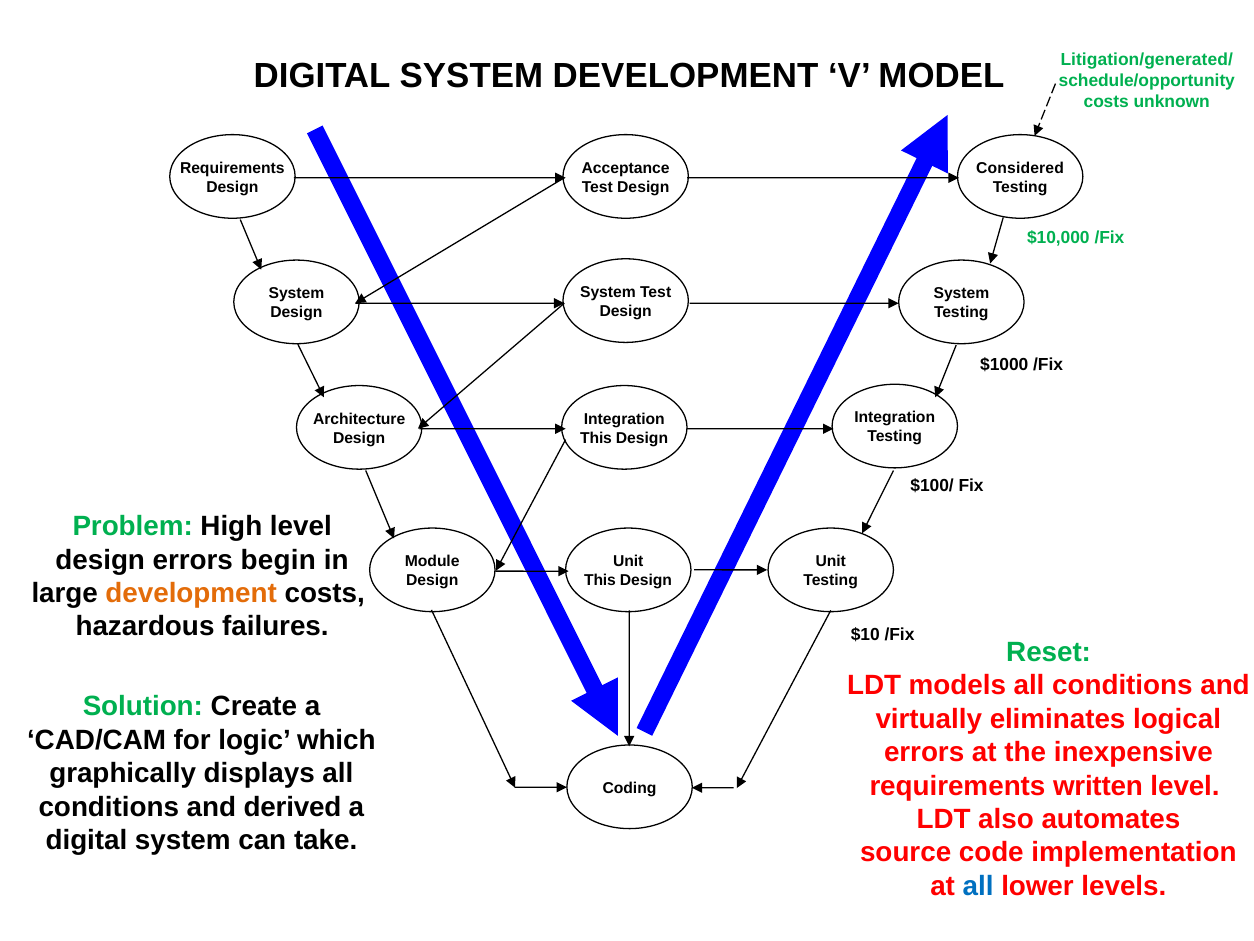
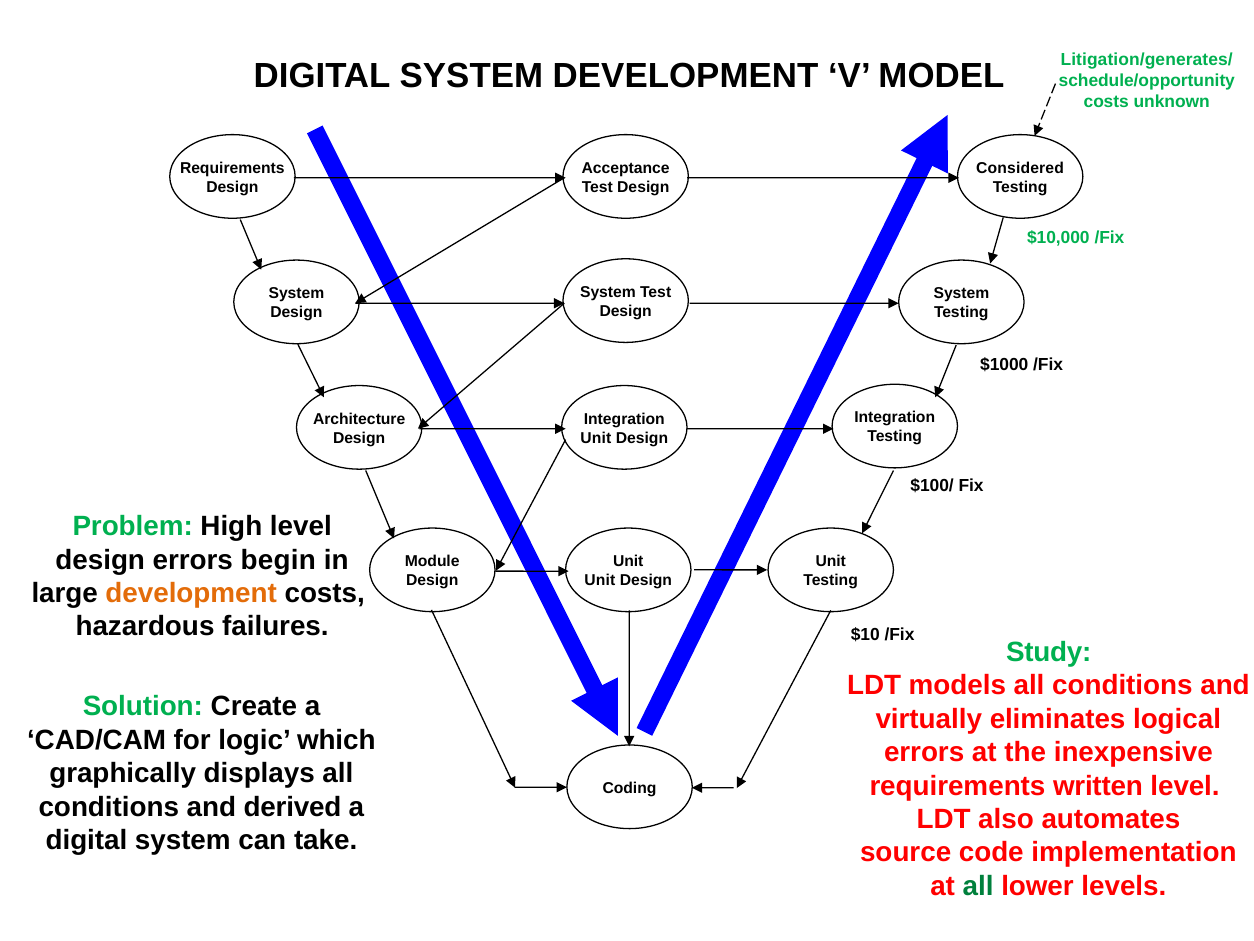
Litigation/generated/: Litigation/generated/ -> Litigation/generates/ (1147, 60)
This: This -> Unit (596, 438)
This: This -> Unit (600, 580)
Reset: Reset -> Study (1049, 652)
all colour: blue -> green (978, 886)
